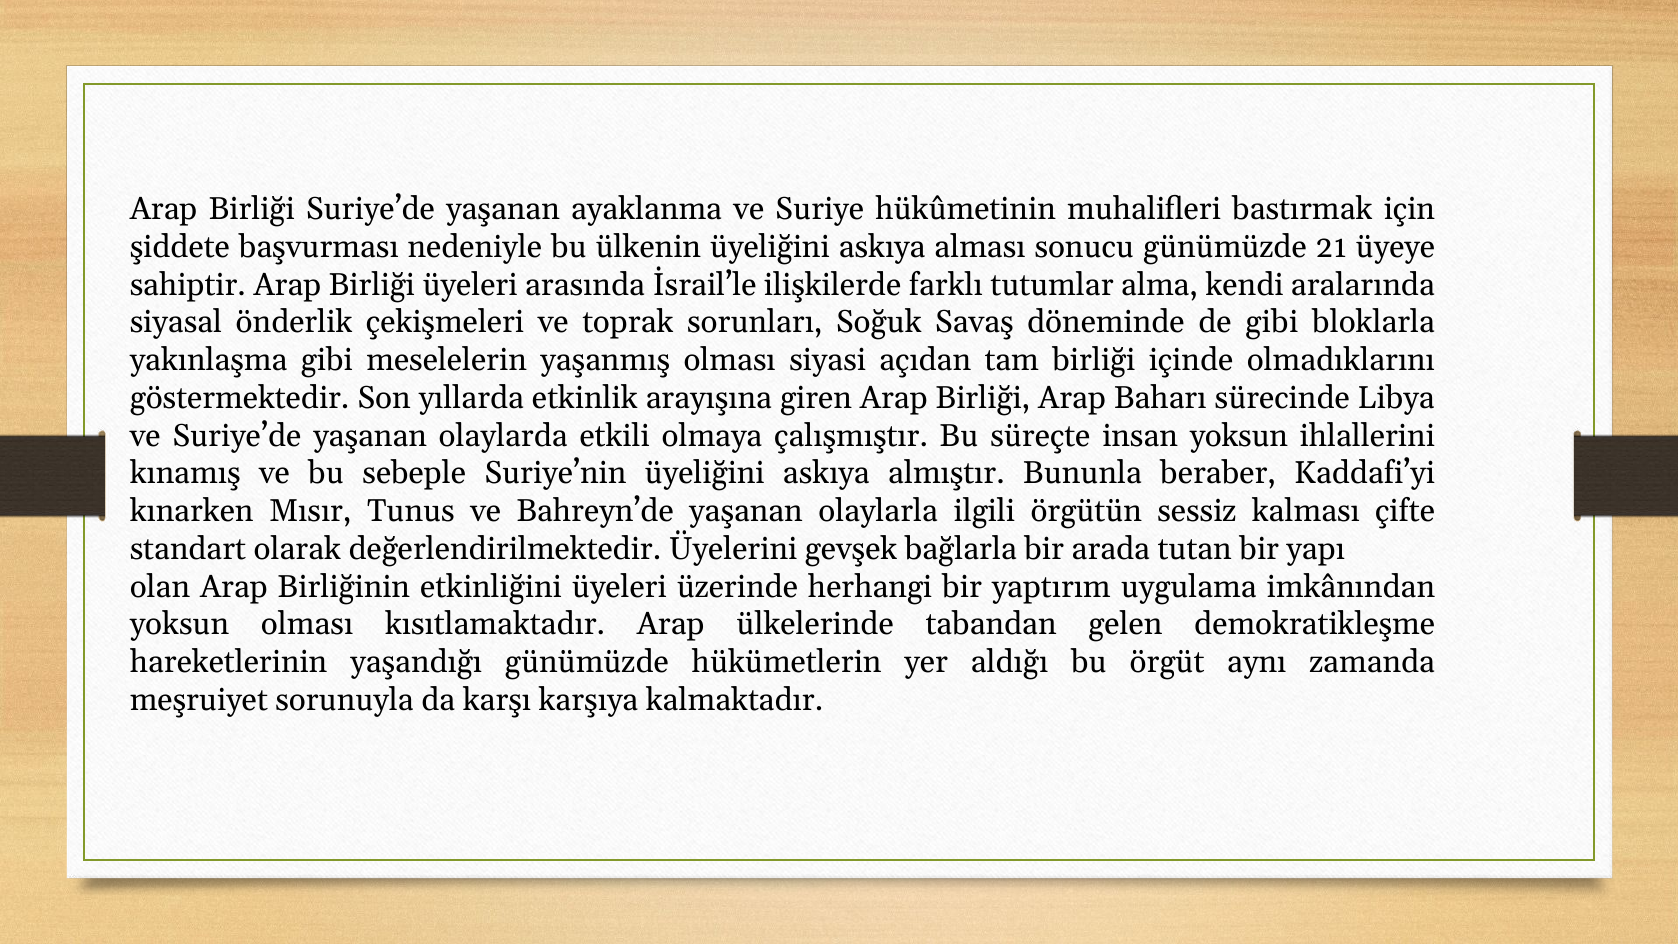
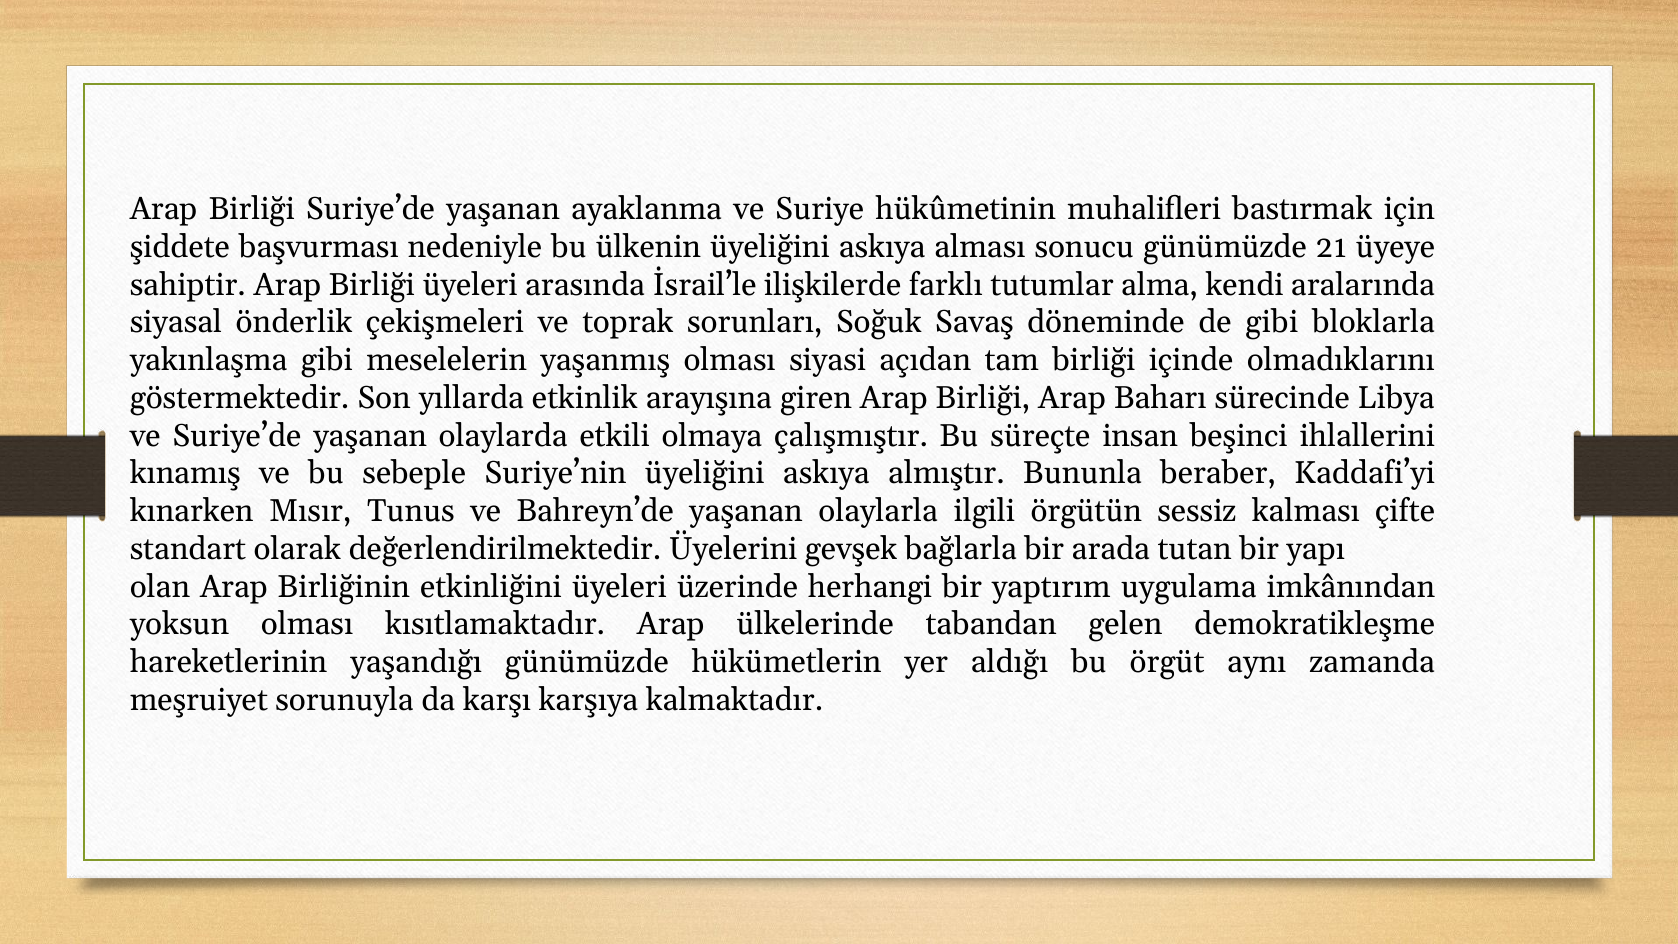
insan yoksun: yoksun -> beşinci (1239, 436)
